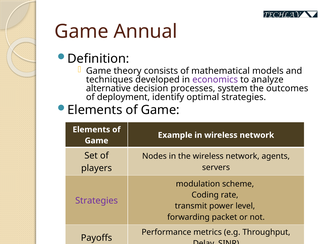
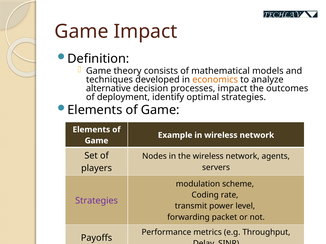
Game Annual: Annual -> Impact (146, 32)
economics colour: purple -> orange (215, 80)
processes system: system -> impact (232, 89)
